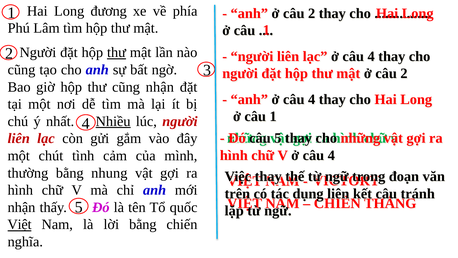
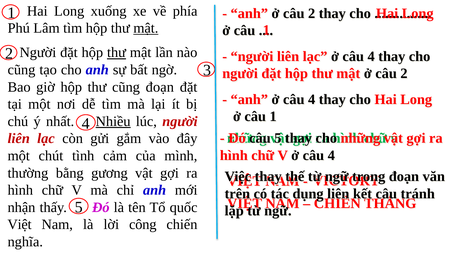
đương: đương -> xuống (109, 11)
mật underline: none -> present (146, 28)
cũng nhận: nhận -> đoạn (160, 87)
nhung: nhung -> gương (109, 173)
Việt underline: present -> none (20, 224)
lời bằng: bằng -> công (143, 224)
